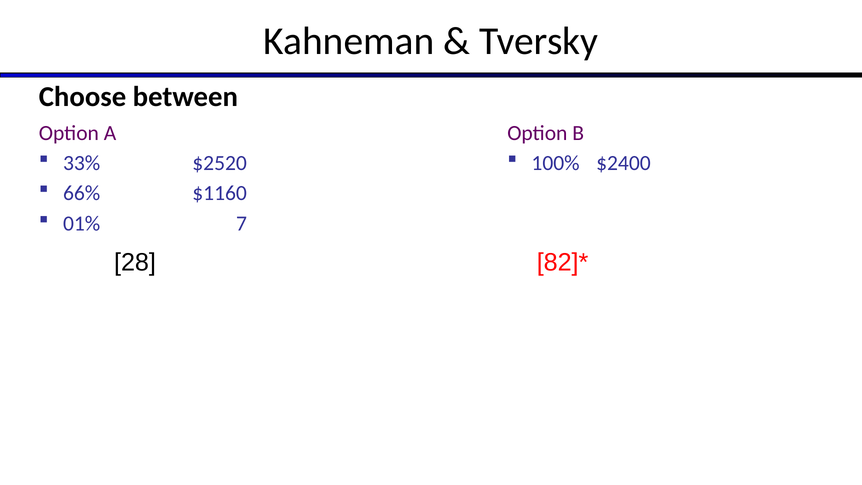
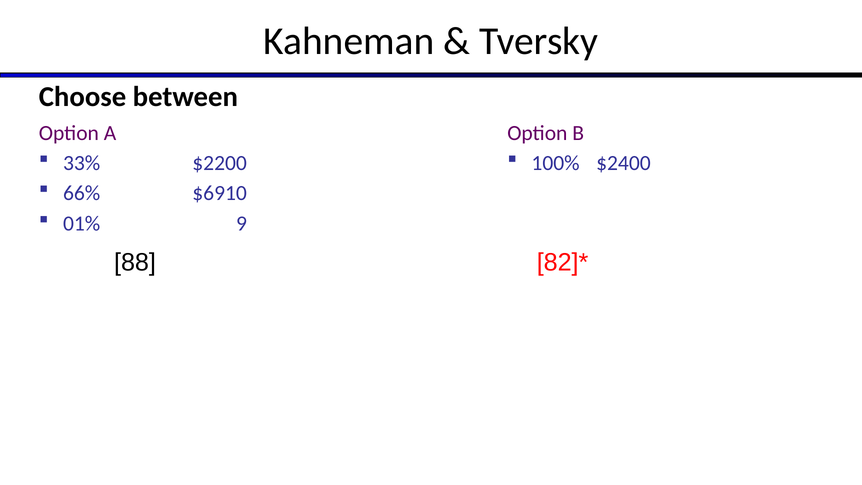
$2520: $2520 -> $2200 (220, 163)
$1160: $1160 -> $6910 (220, 193)
7: 7 -> 9 (242, 223)
28: 28 -> 88 (135, 262)
